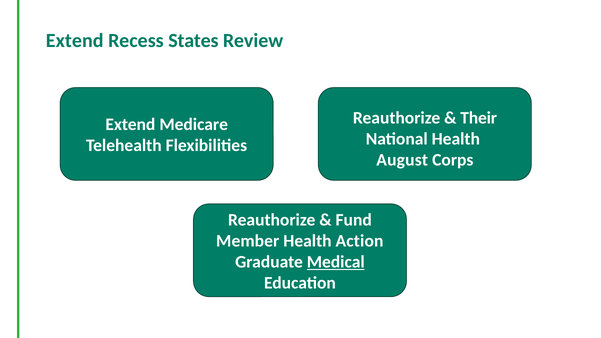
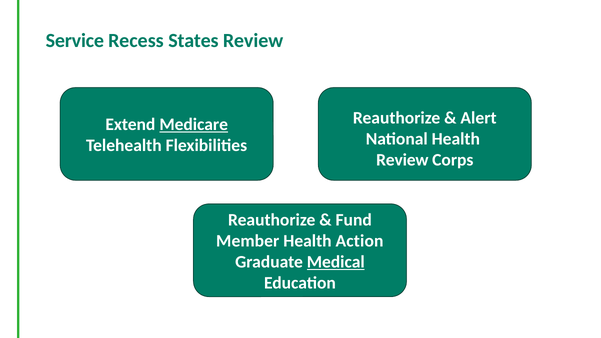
Extend: Extend -> Service (75, 40)
Their: Their -> Alert (479, 118)
Medicare underline: none -> present (194, 125)
August: August -> Review (402, 160)
